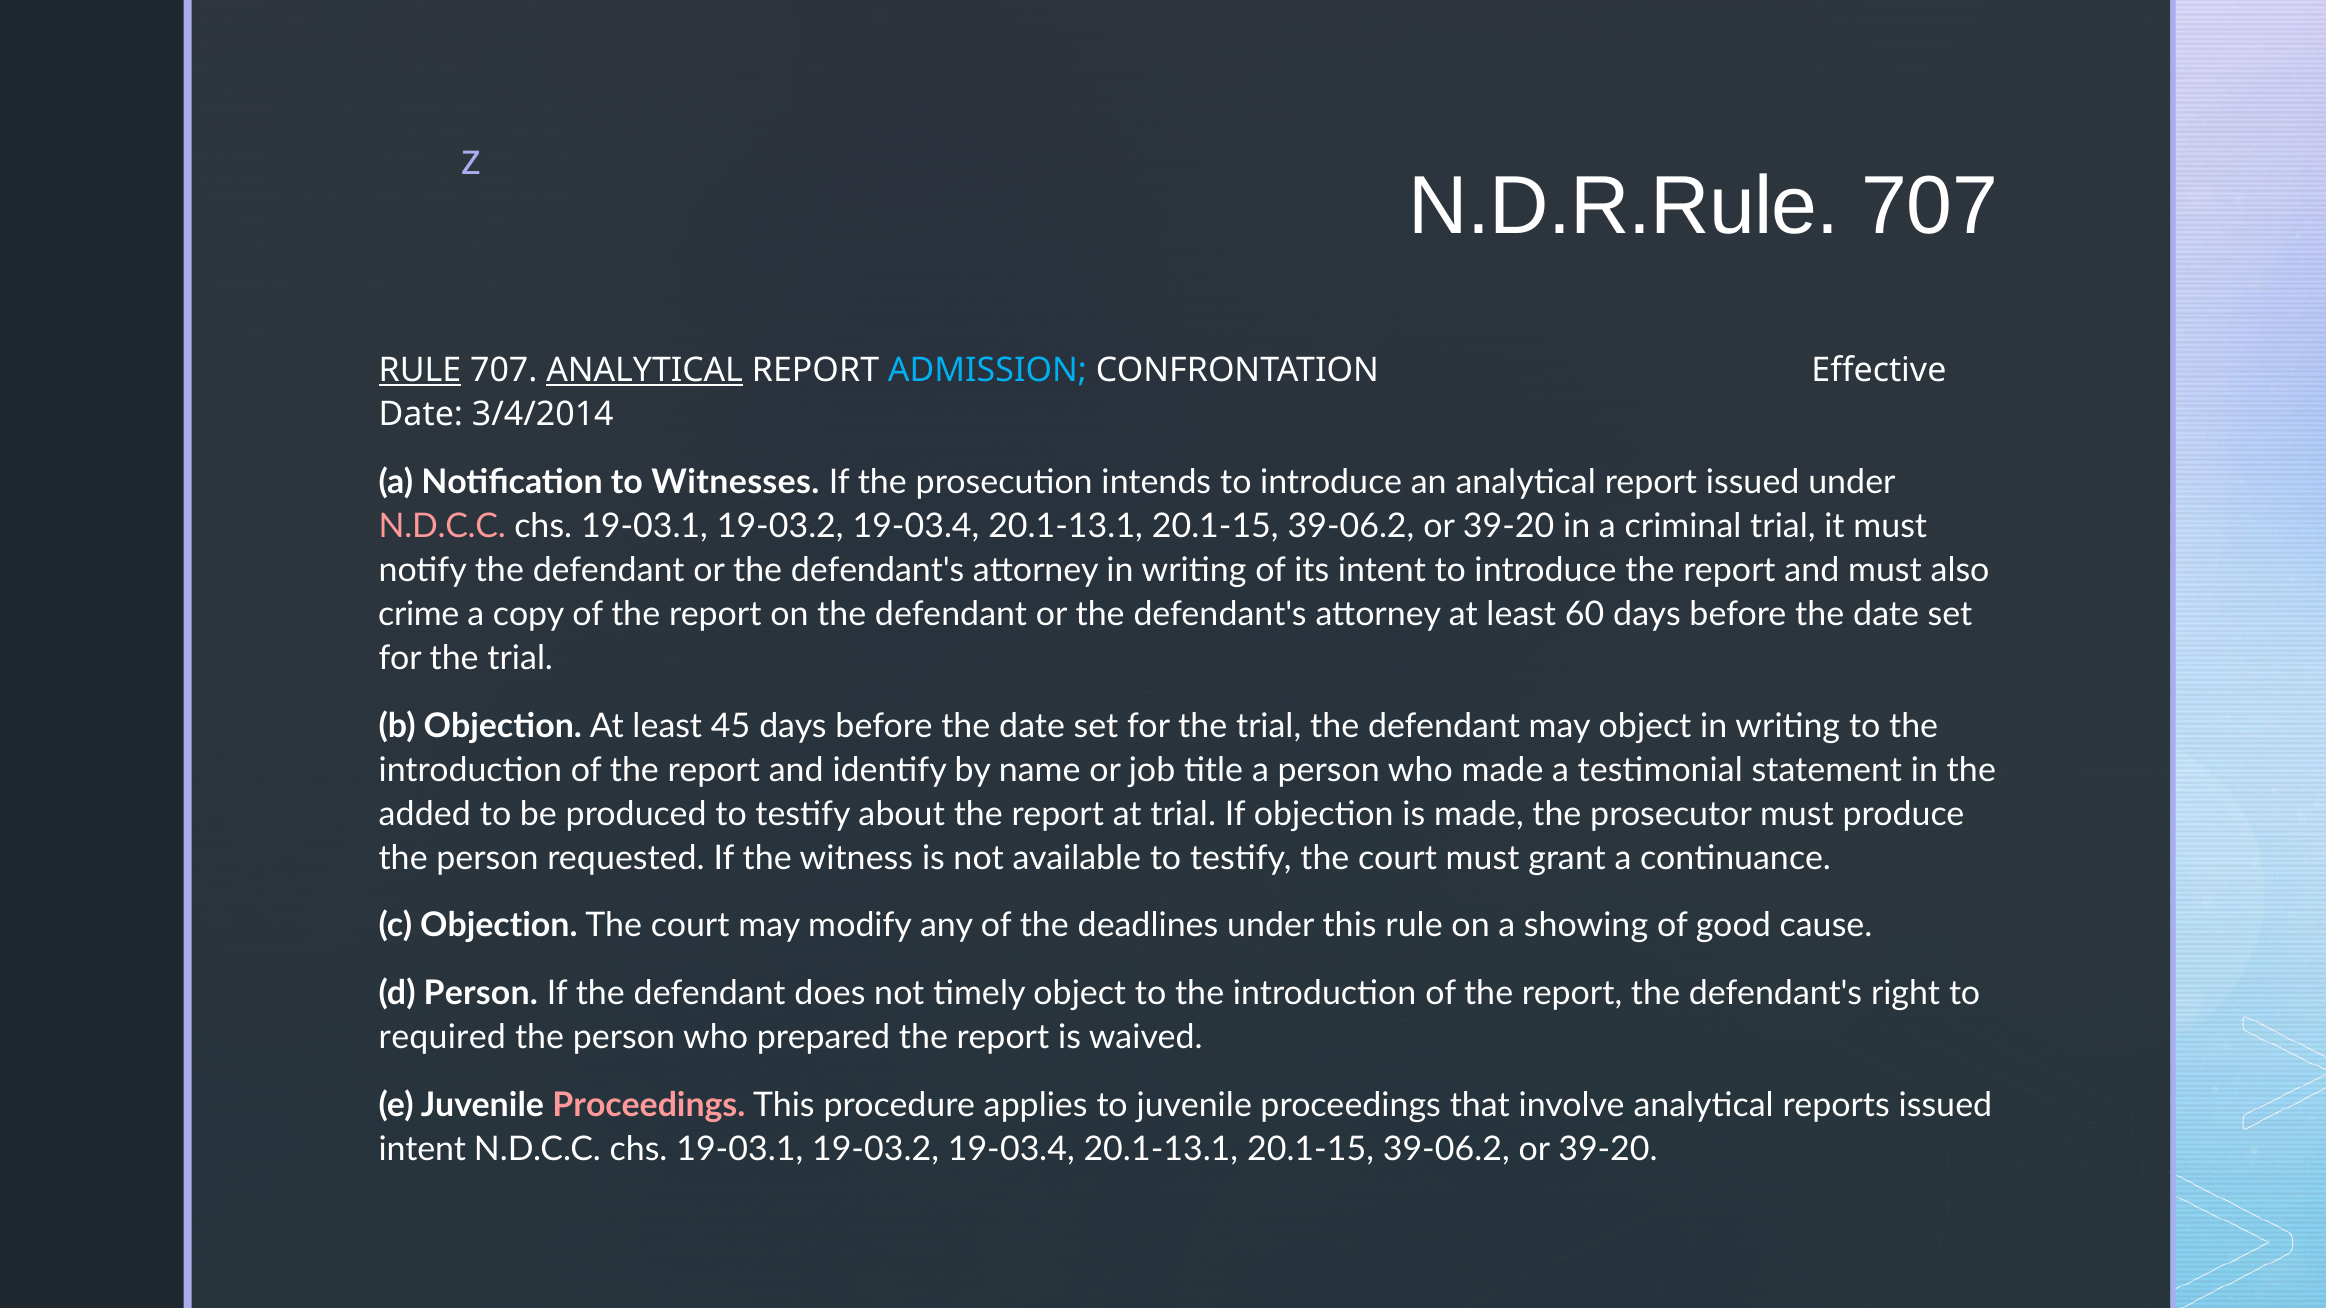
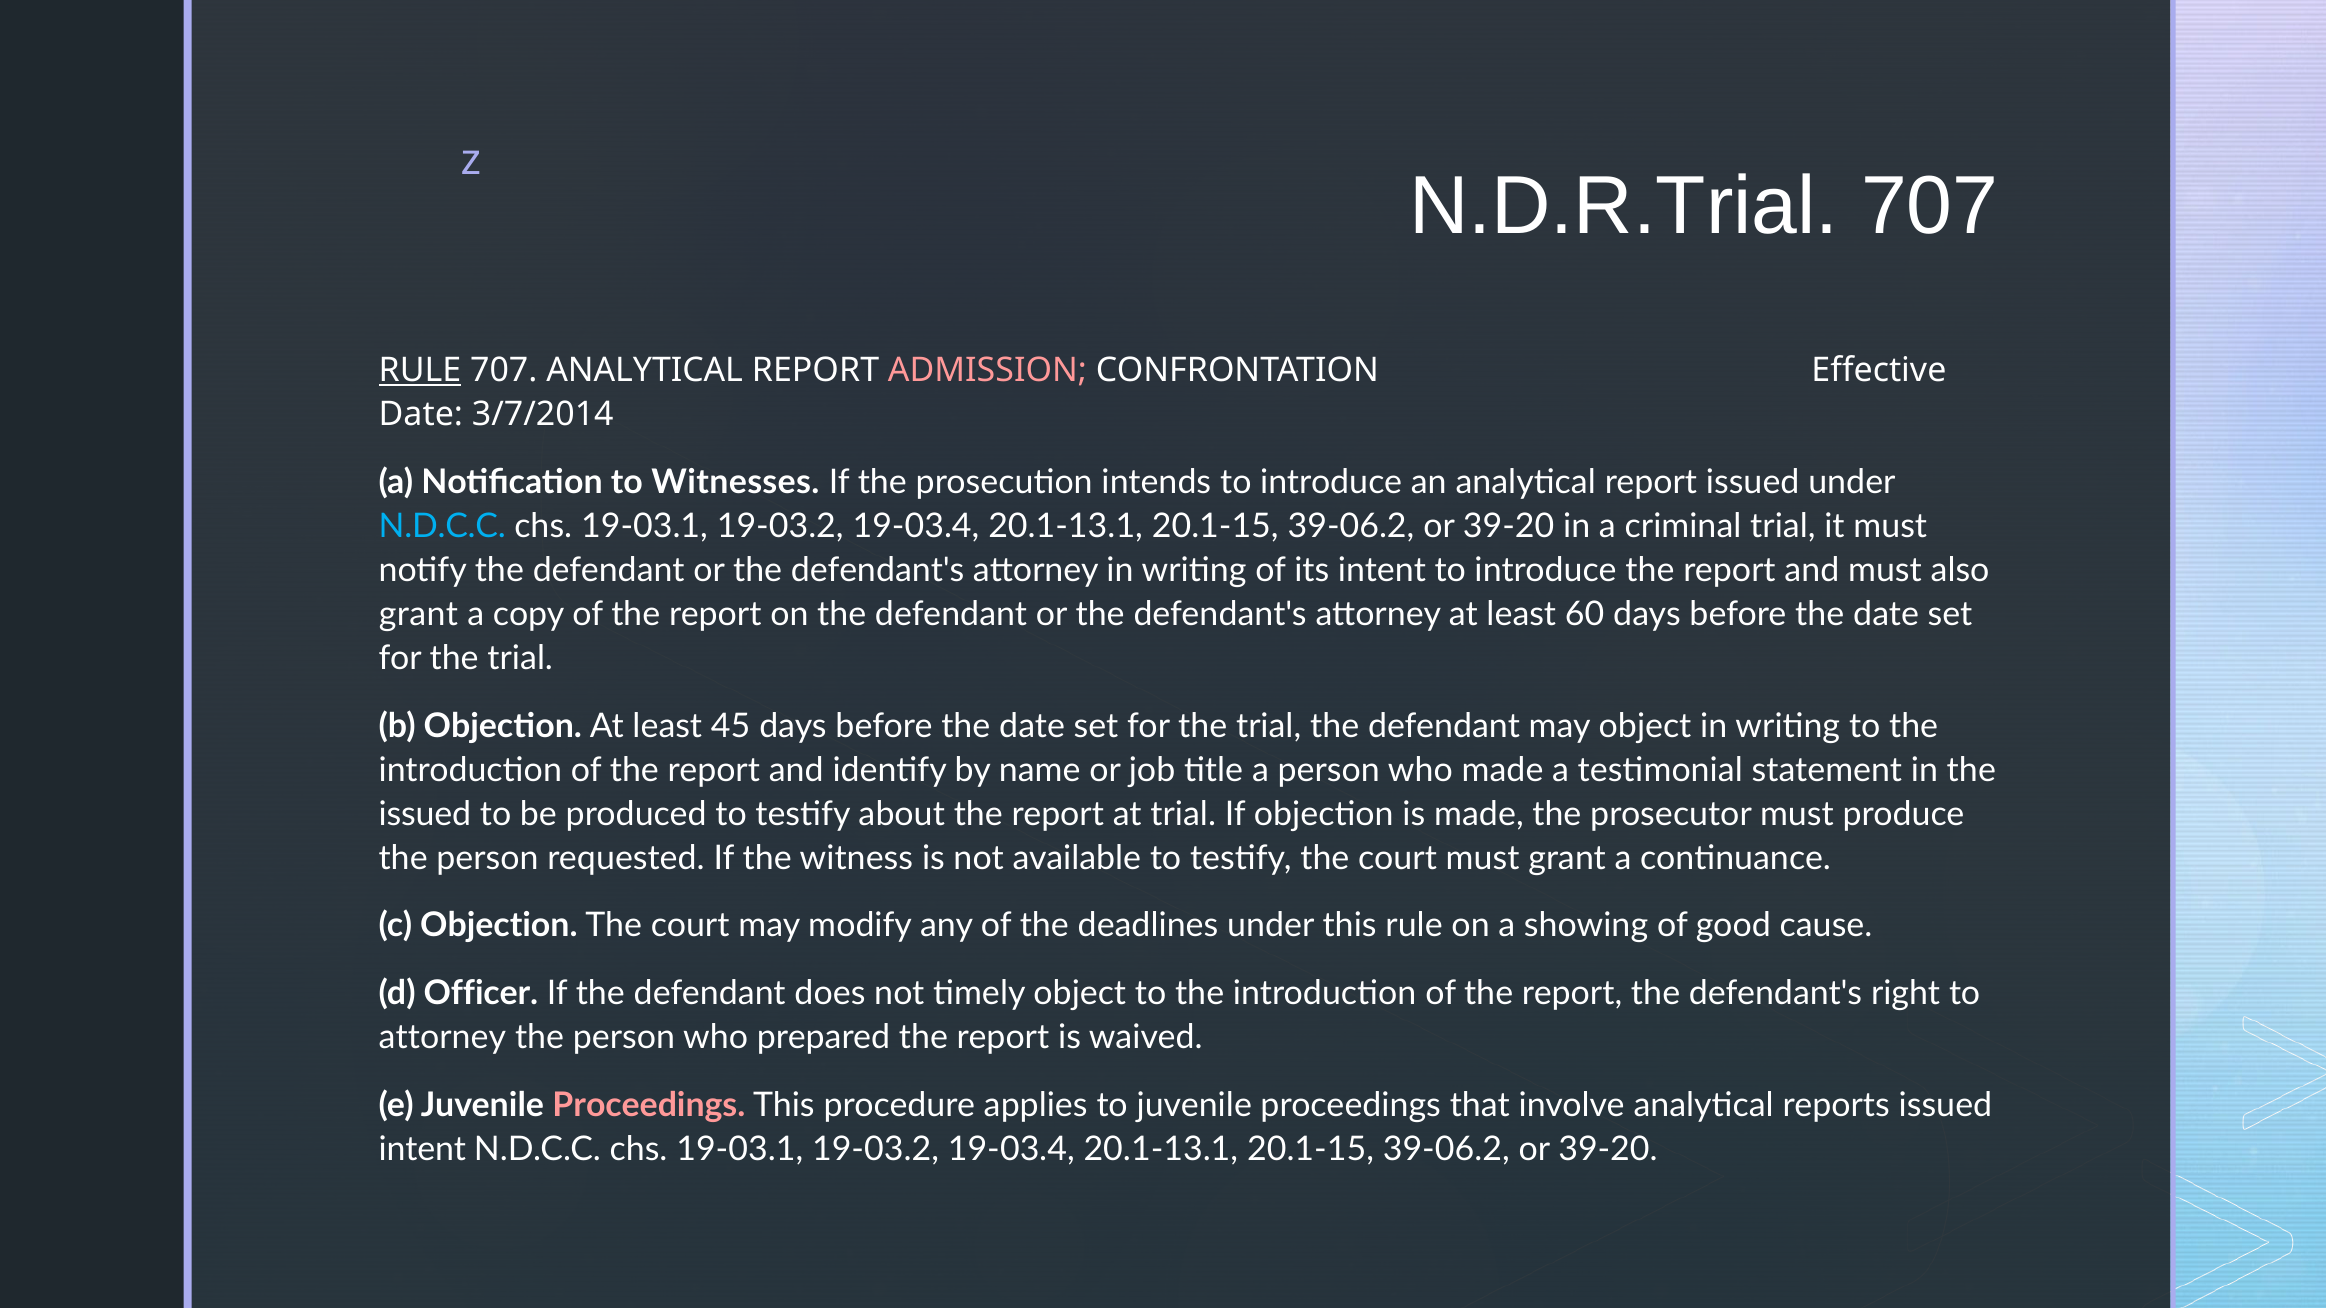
N.D.R.Rule: N.D.R.Rule -> N.D.R.Trial (1624, 207)
ANALYTICAL underline: present -> none (645, 371)
ADMISSION colour: light blue -> pink (987, 371)
3/4/2014: 3/4/2014 -> 3/7/2014 (543, 415)
N.D.C.C colour: pink -> light blue (442, 527)
crime: crime -> grant (418, 614)
added: added -> issued (425, 814)
d Person: Person -> Officer (481, 994)
required: required -> attorney (442, 1038)
